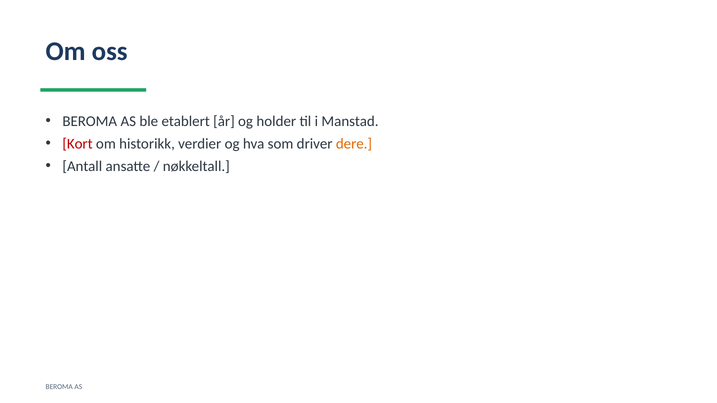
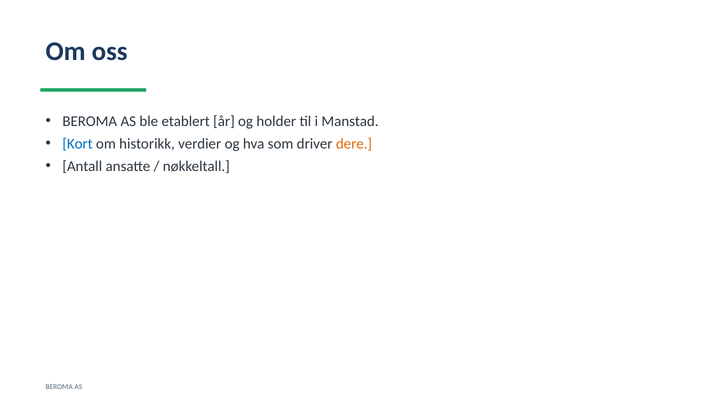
Kort colour: red -> blue (78, 144)
